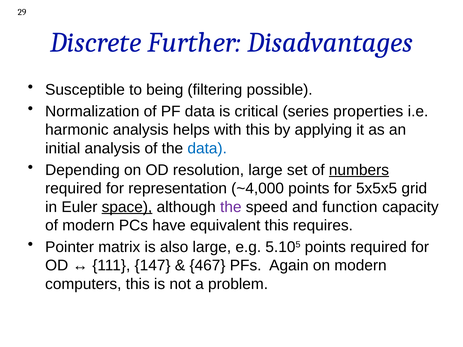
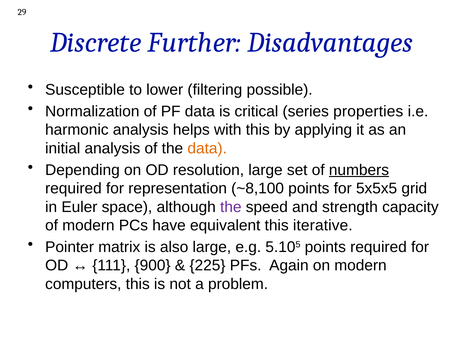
being: being -> lower (165, 90)
data colour: blue -> orange (207, 148)
~4,000: ~4,000 -> ~8,100 (258, 189)
space underline: present -> none (127, 207)
function: function -> strength (350, 207)
requires: requires -> iterative (323, 226)
147: 147 -> 900 (153, 266)
467: 467 -> 225 (207, 266)
